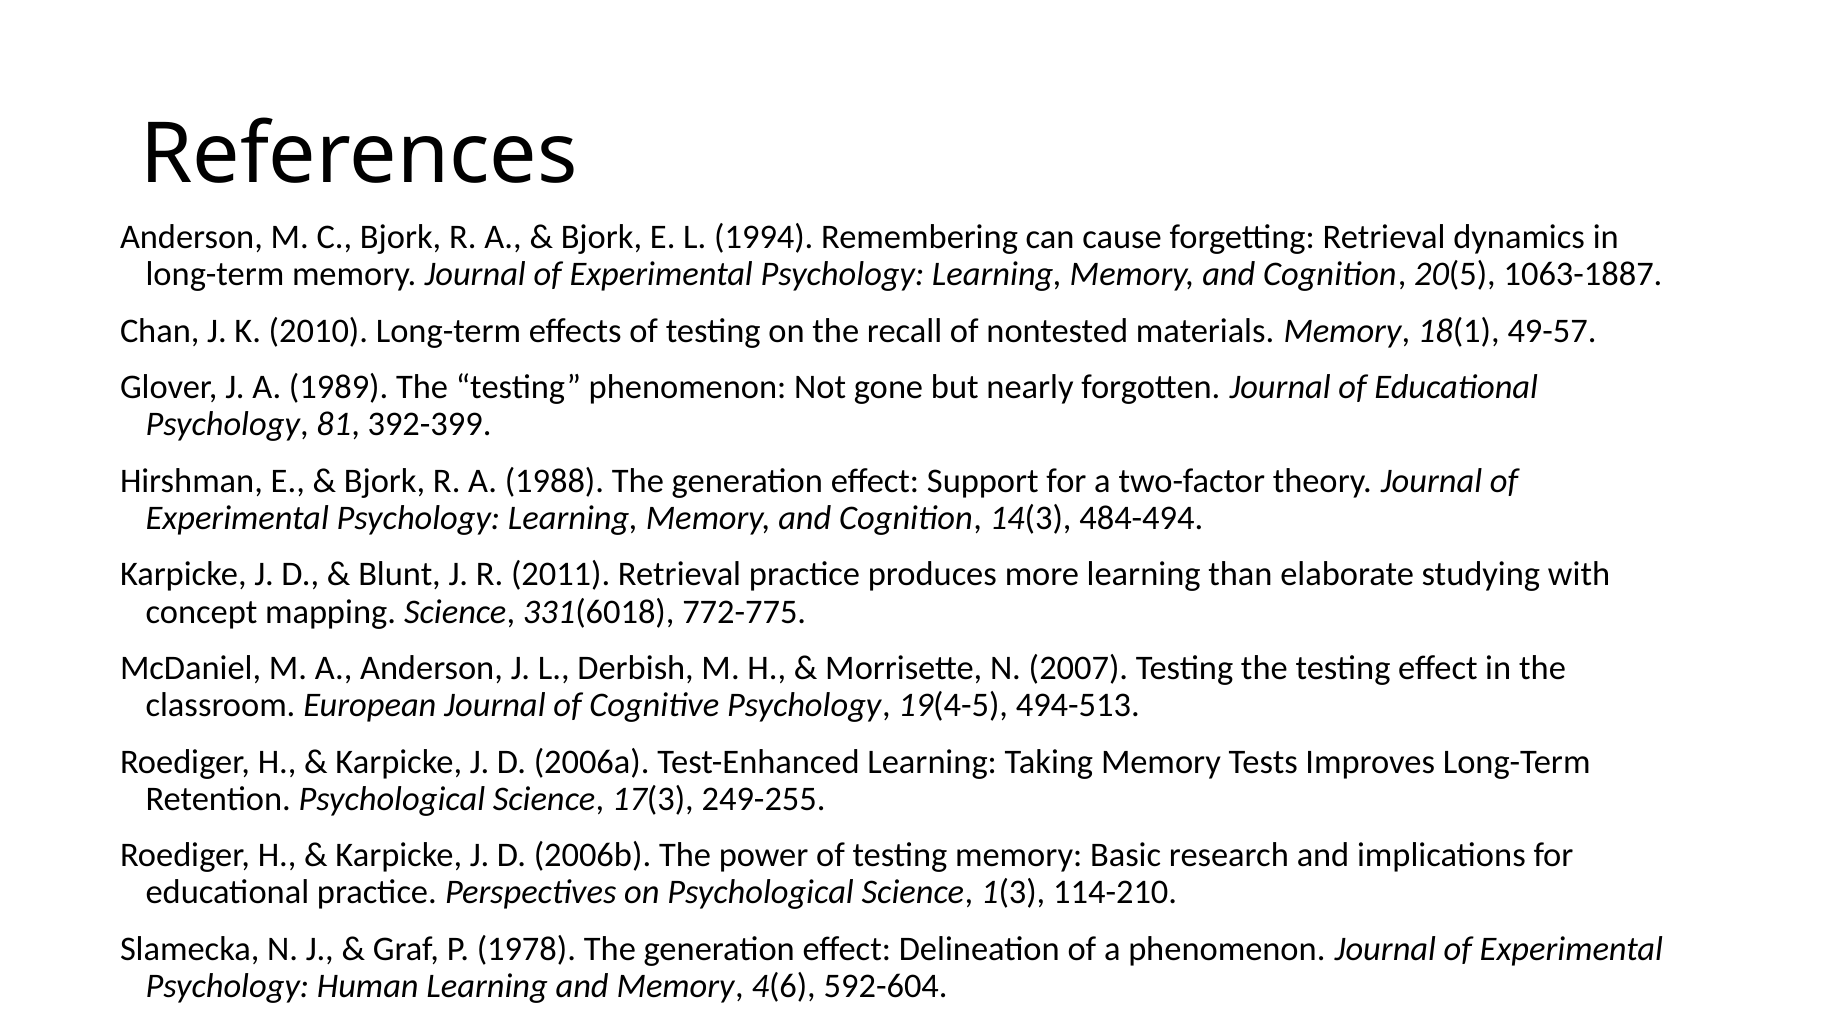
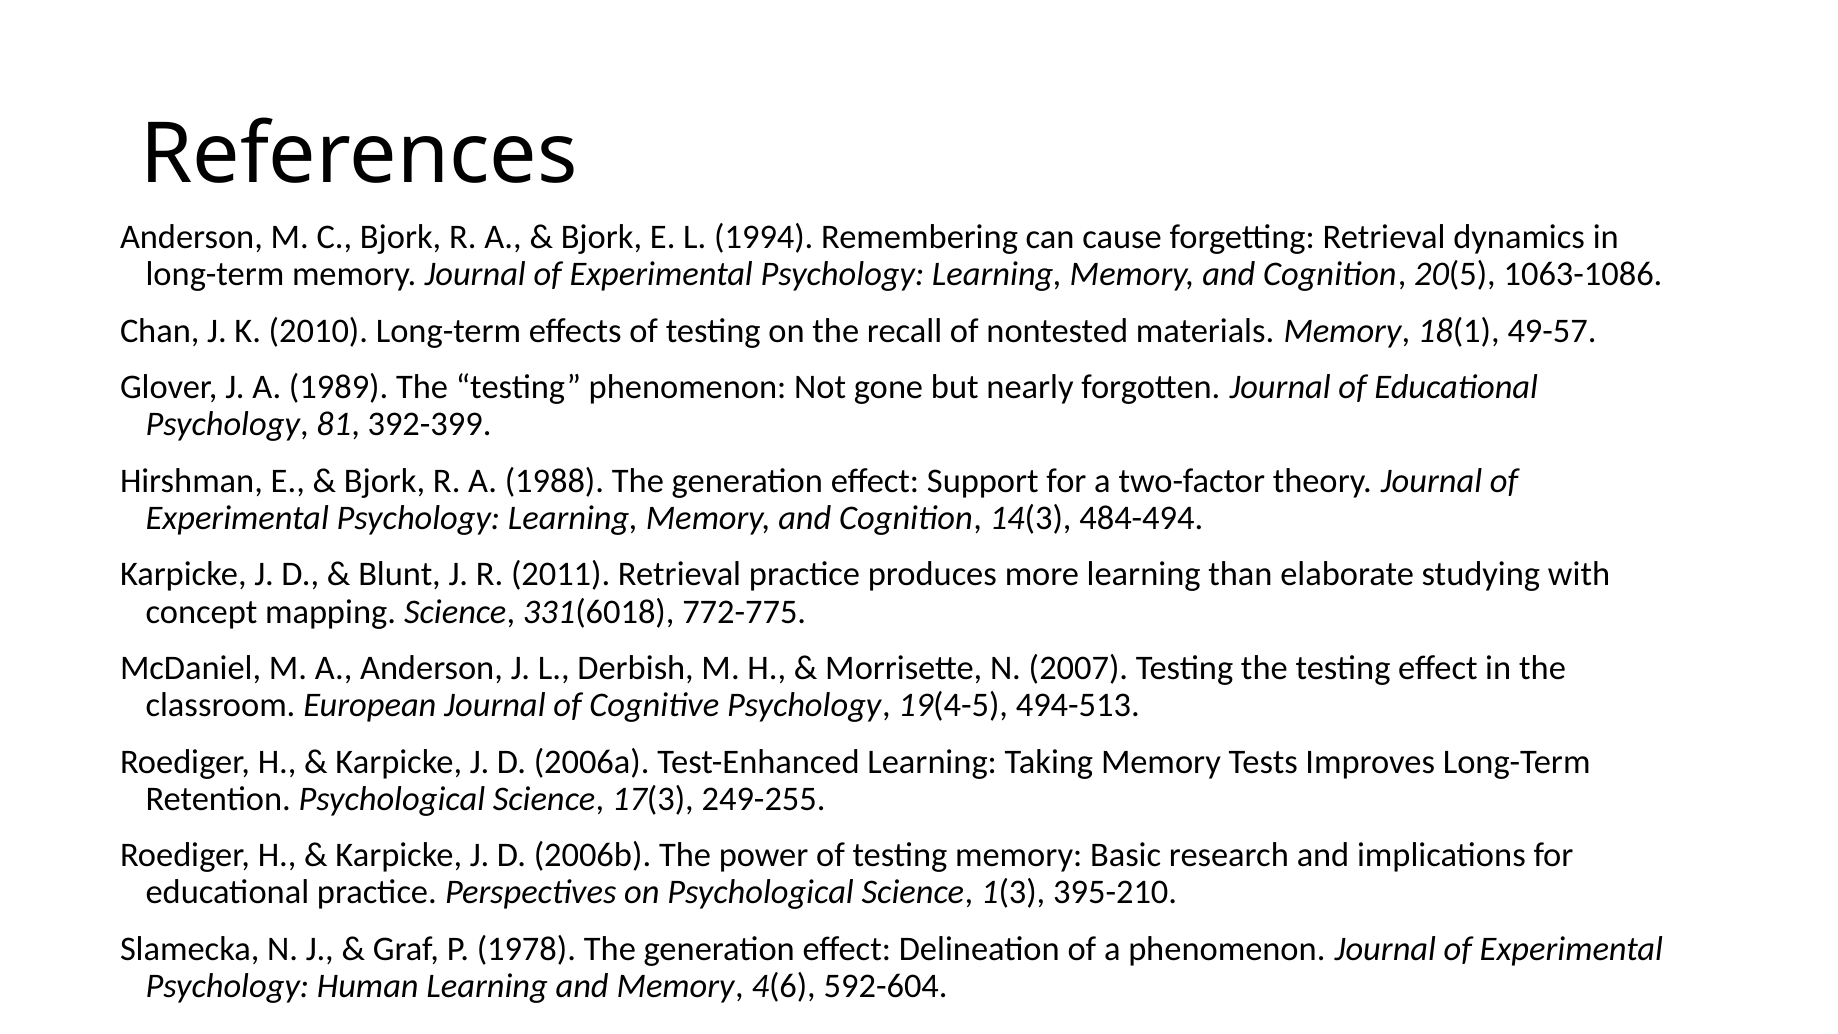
1063-1887: 1063-1887 -> 1063-1086 (1583, 274)
114-210: 114-210 -> 395-210 (1115, 892)
